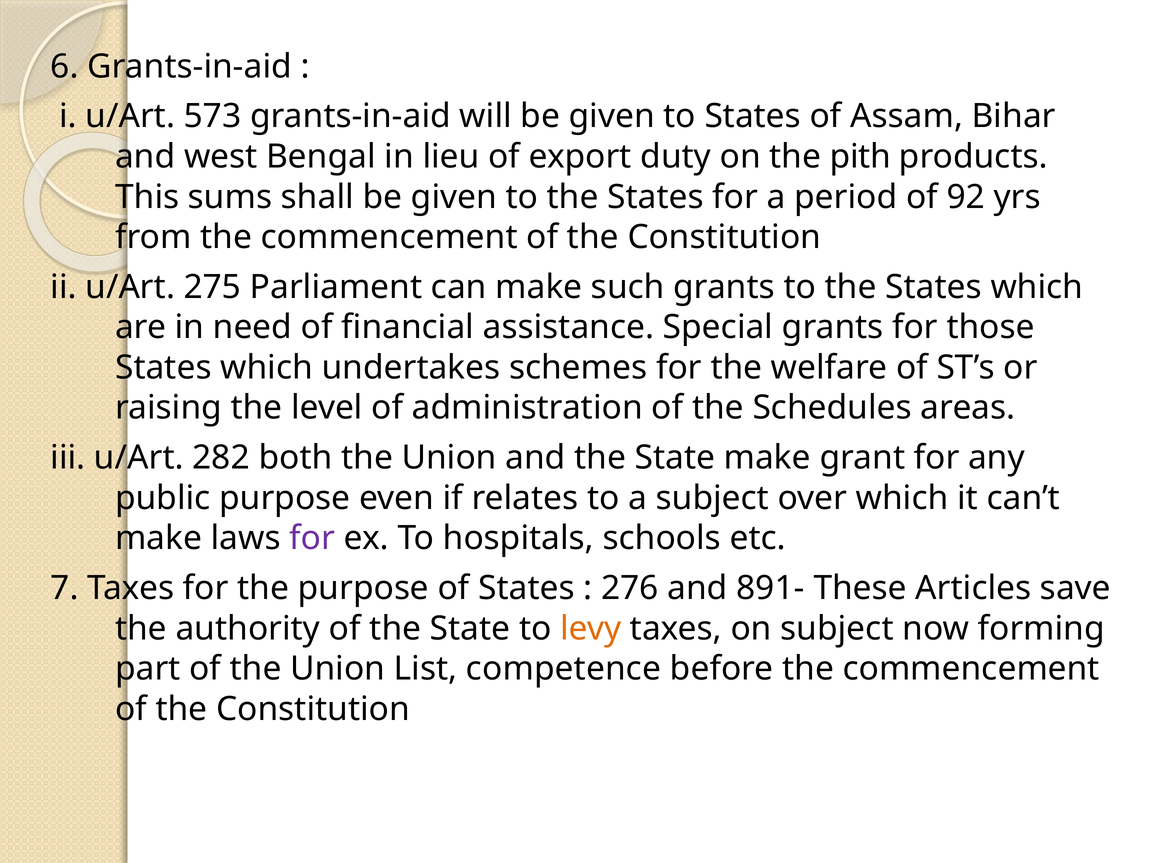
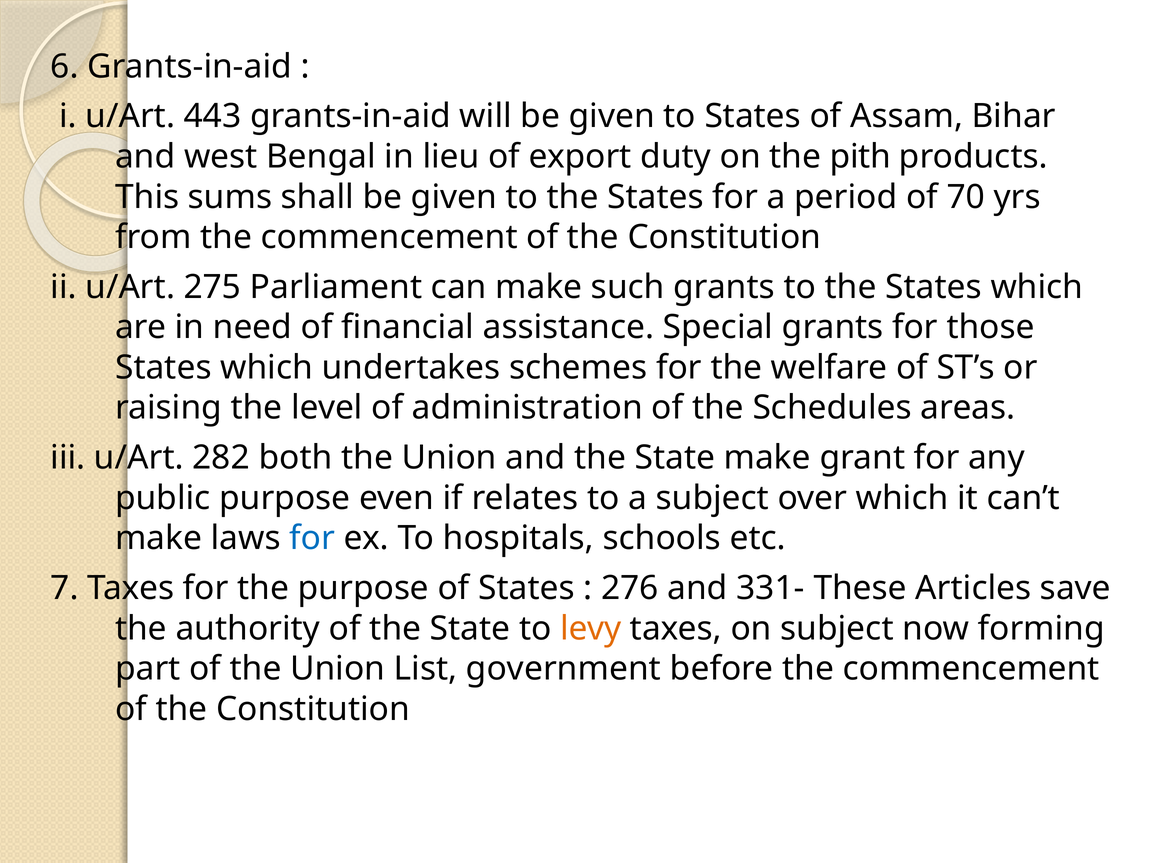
573: 573 -> 443 (213, 116)
92: 92 -> 70 (966, 197)
for colour: purple -> blue (312, 538)
891-: 891- -> 331- (771, 588)
competence: competence -> government (563, 669)
